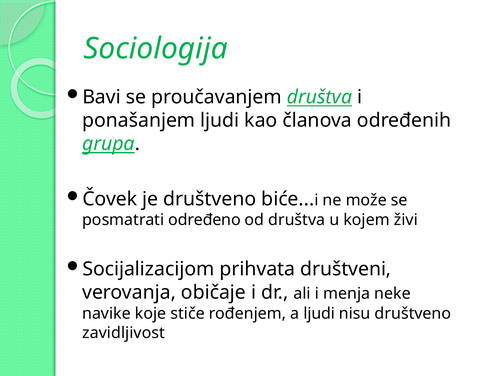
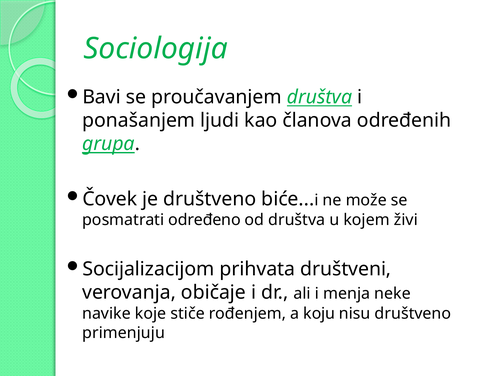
a ljudi: ljudi -> koju (319, 313)
zavidljivost: zavidljivost -> primenjuju (124, 333)
